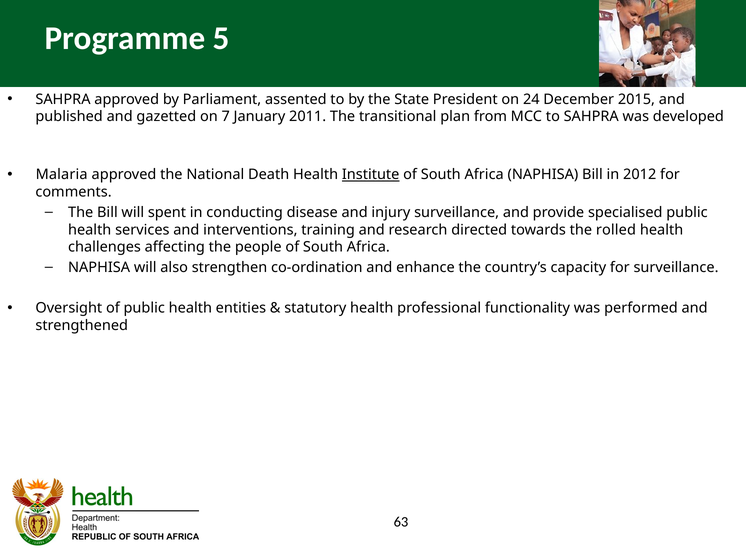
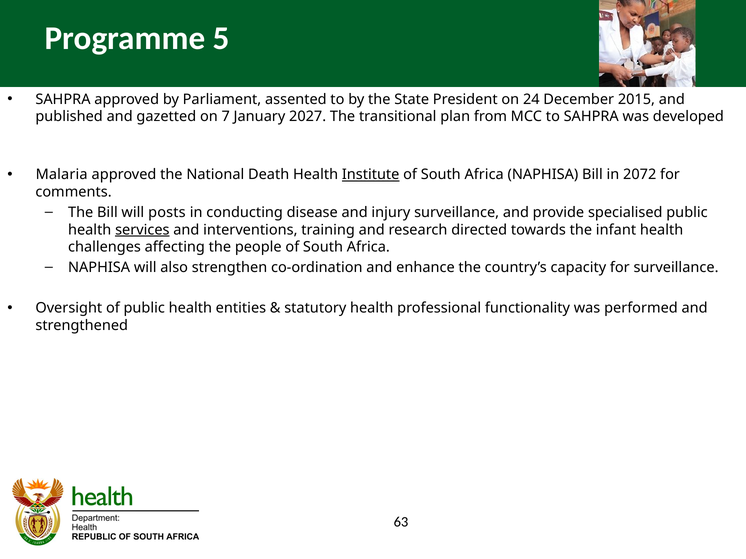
2011: 2011 -> 2027 (308, 117)
2012: 2012 -> 2072 (640, 175)
spent: spent -> posts (167, 213)
services underline: none -> present (142, 230)
rolled: rolled -> infant (616, 230)
